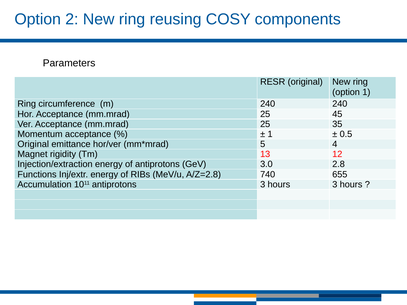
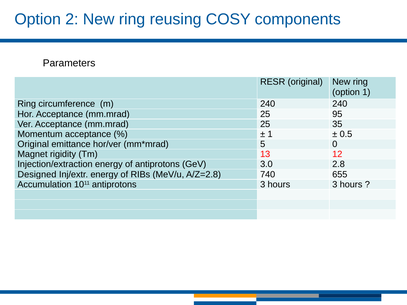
45: 45 -> 95 (337, 114)
4: 4 -> 0 (335, 144)
Functions: Functions -> Designed (37, 175)
